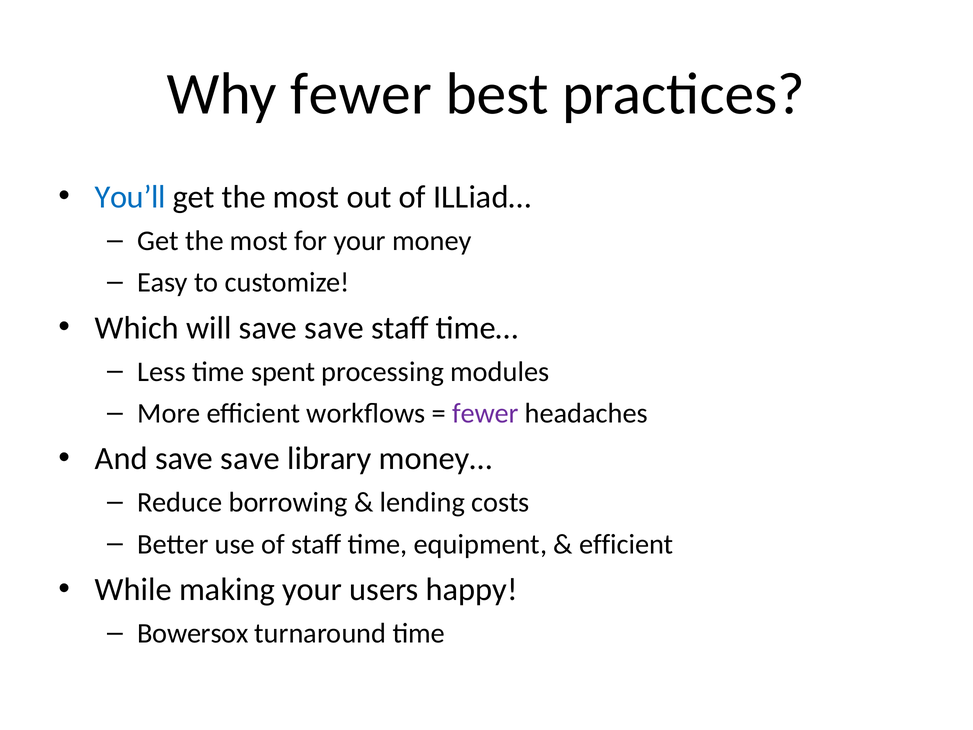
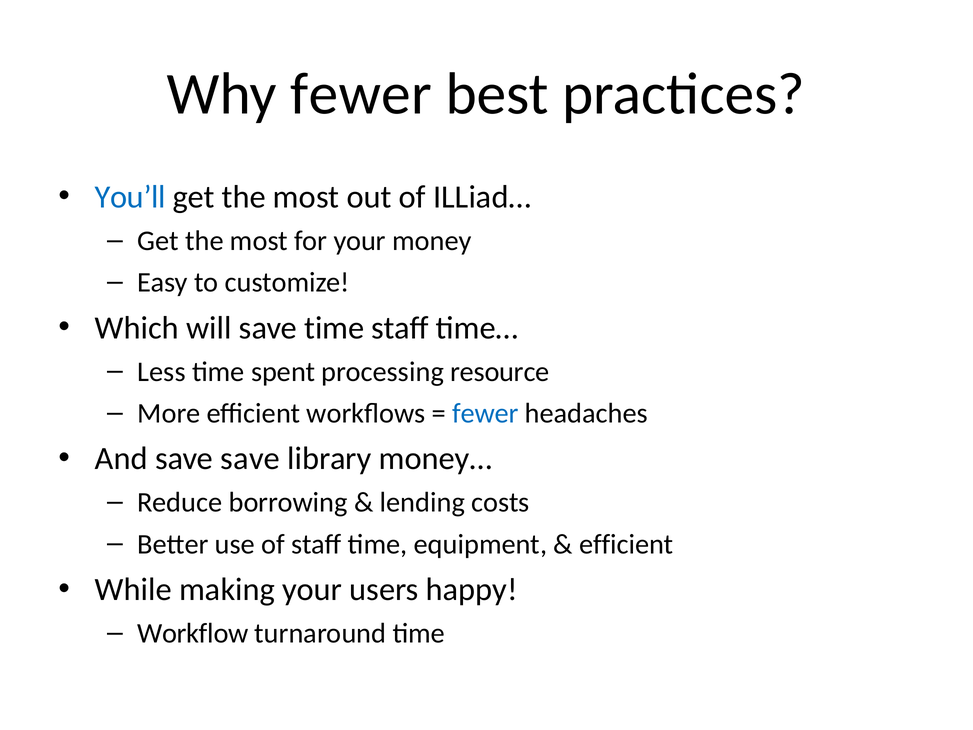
will save save: save -> time (334, 328)
modules: modules -> resource (500, 372)
fewer colour: purple -> blue (485, 413)
Bowersox: Bowersox -> Workflow (193, 633)
